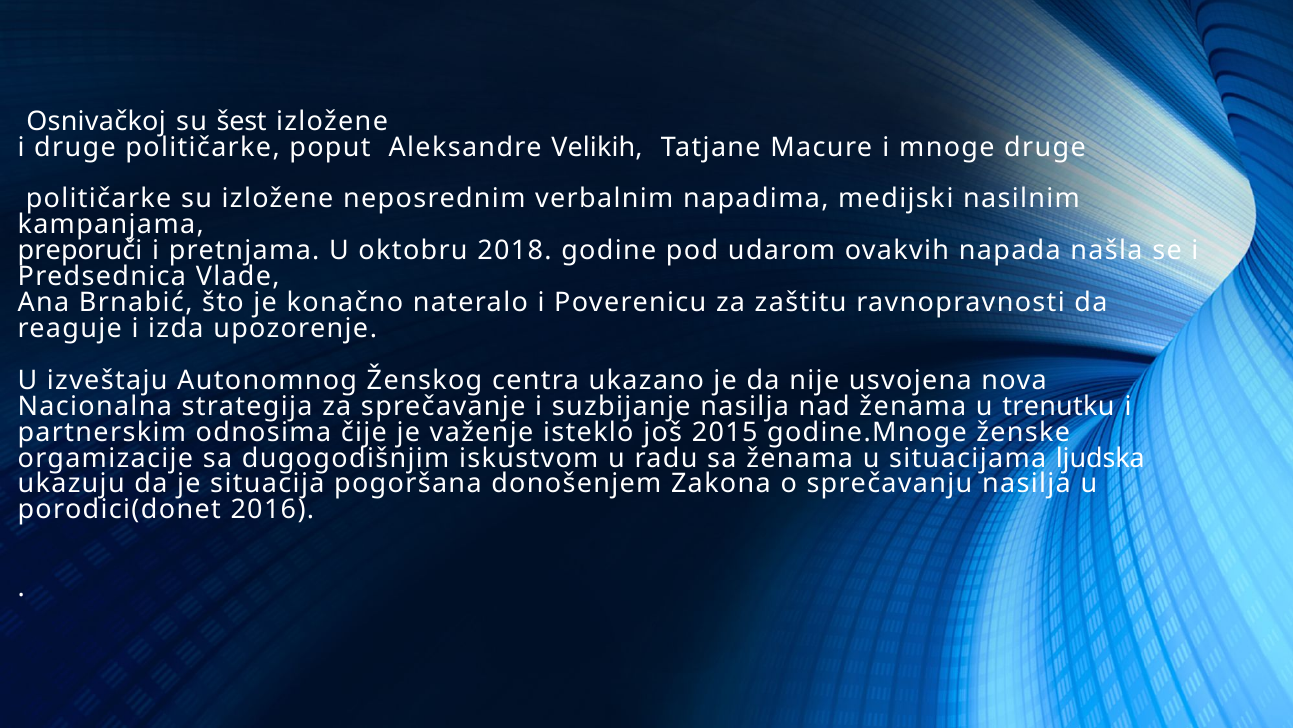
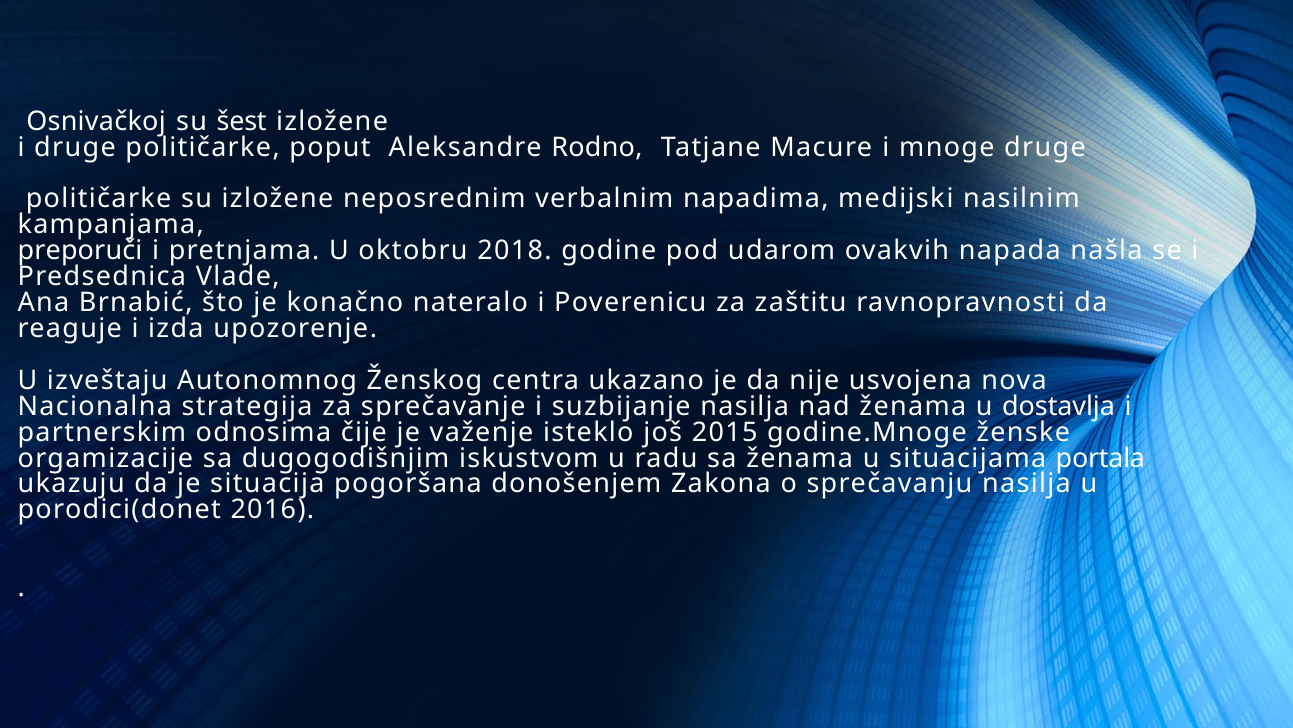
Velikih: Velikih -> Rodno (597, 147)
trenutku: trenutku -> dostavlja (1059, 406)
ljudska: ljudska -> portala (1100, 458)
